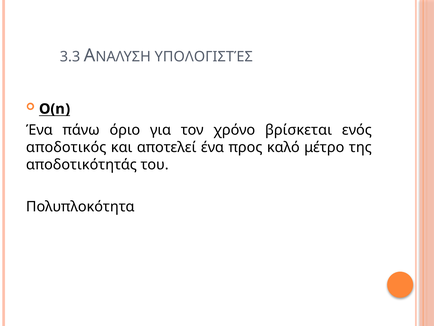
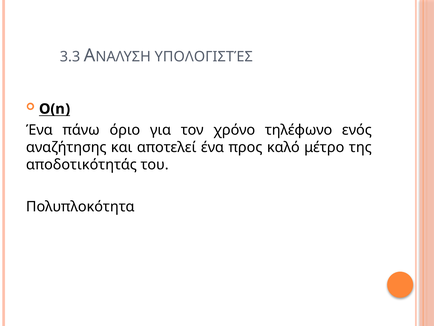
βρίσκεται: βρίσκεται -> τηλέφωνο (299, 130)
αποδοτικός: αποδοτικός -> αναζήτησης (66, 147)
